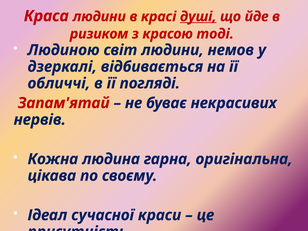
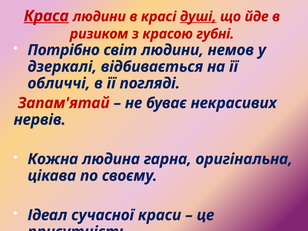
Краса underline: none -> present (46, 16)
тоді: тоді -> губні (215, 34)
Людиною: Людиною -> Потрібно (64, 50)
